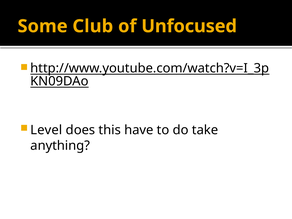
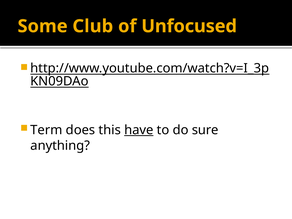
Level: Level -> Term (46, 130)
have underline: none -> present (139, 130)
take: take -> sure (205, 130)
